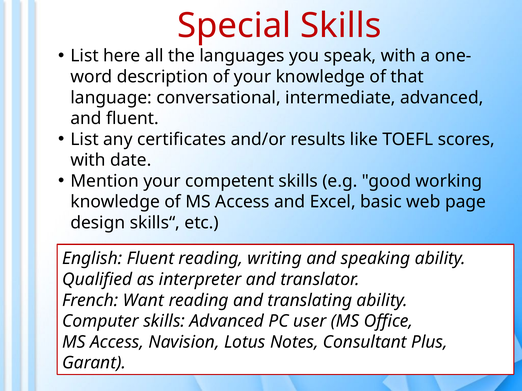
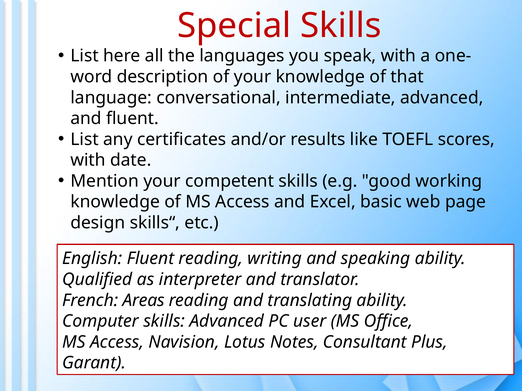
Want: Want -> Areas (144, 301)
